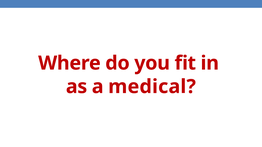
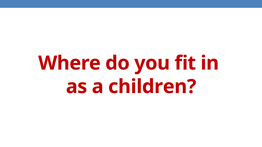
medical: medical -> children (152, 87)
